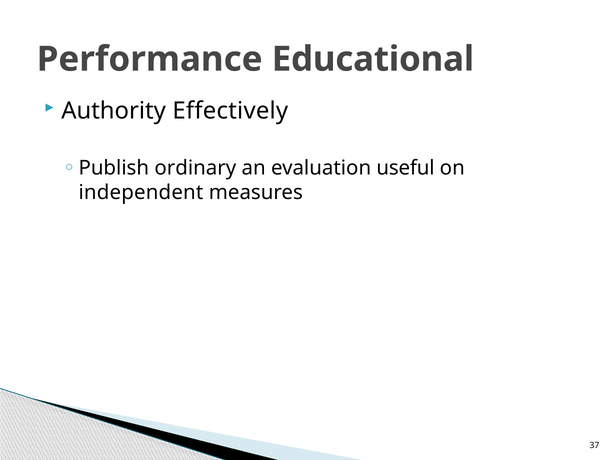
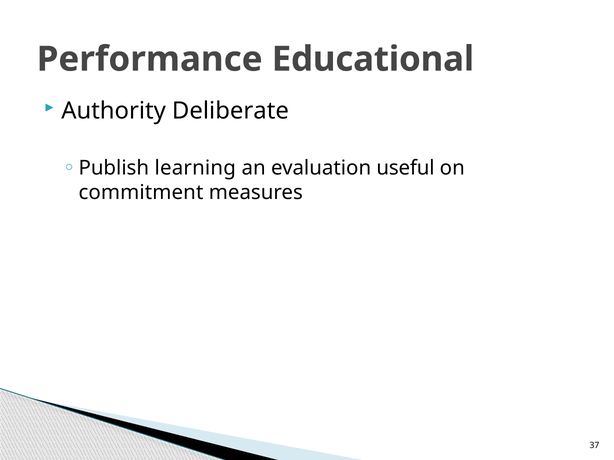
Effectively: Effectively -> Deliberate (230, 111)
ordinary: ordinary -> learning (195, 168)
independent: independent -> commitment (141, 193)
